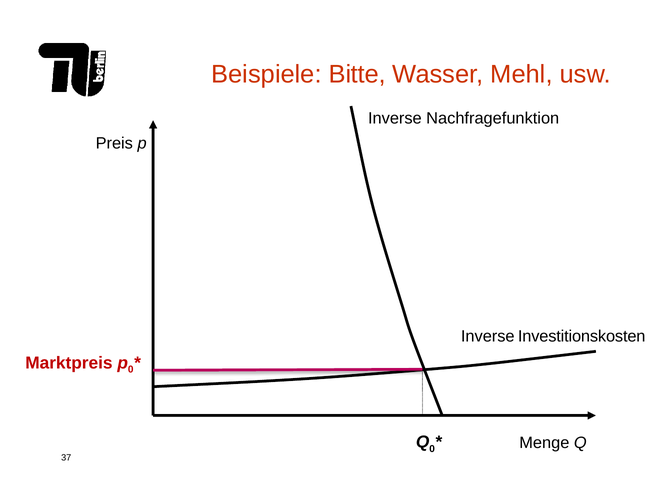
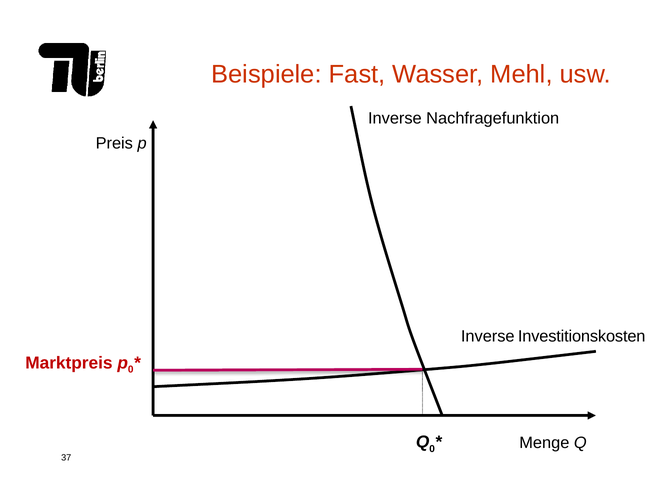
Bitte: Bitte -> Fast (357, 74)
